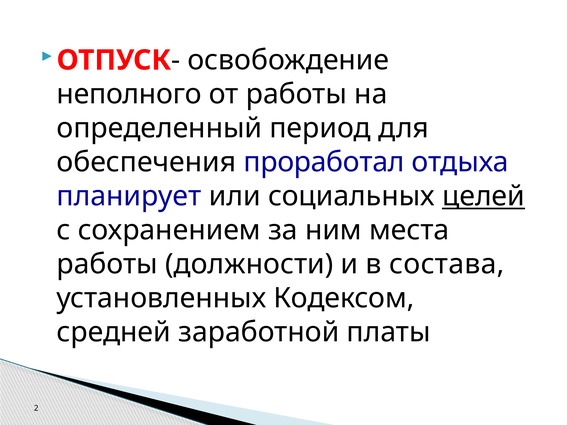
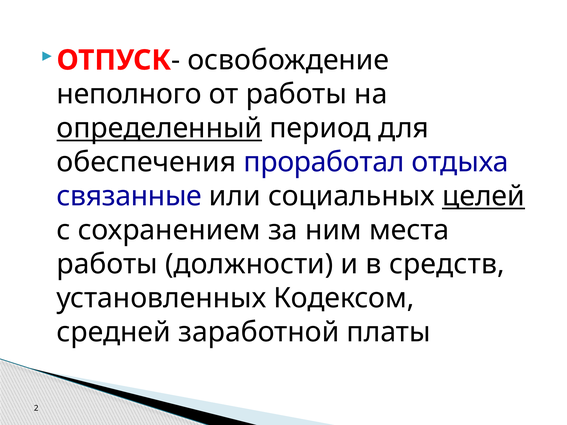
определенный underline: none -> present (159, 128)
планирует: планирует -> связанные (129, 196)
состава: состава -> средств (447, 264)
